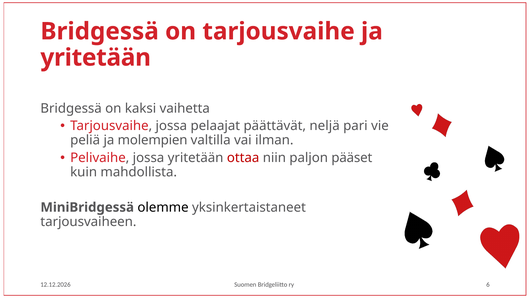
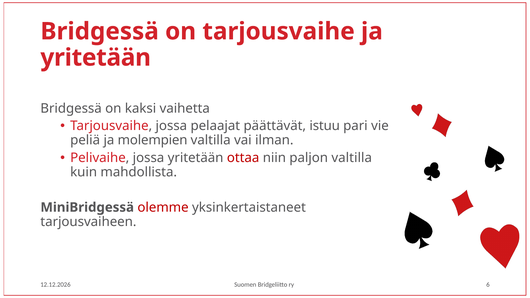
neljä: neljä -> istuu (325, 126)
paljon pääset: pääset -> valtilla (352, 158)
olemme colour: black -> red (163, 207)
